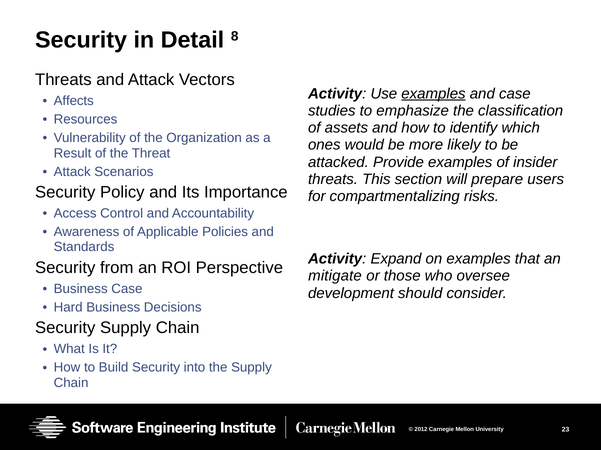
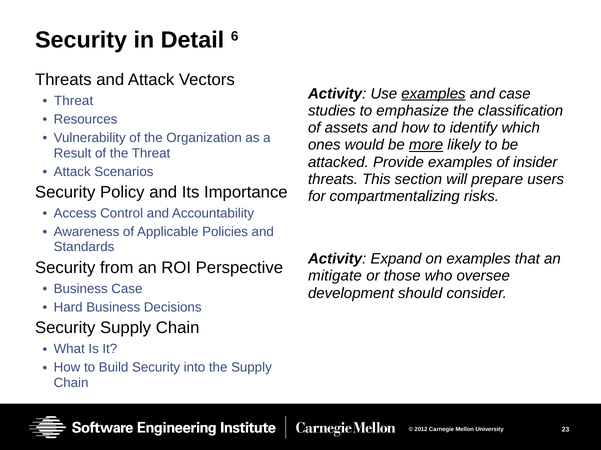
8: 8 -> 6 (235, 36)
Affects: Affects -> Threat (74, 101)
more underline: none -> present (426, 145)
